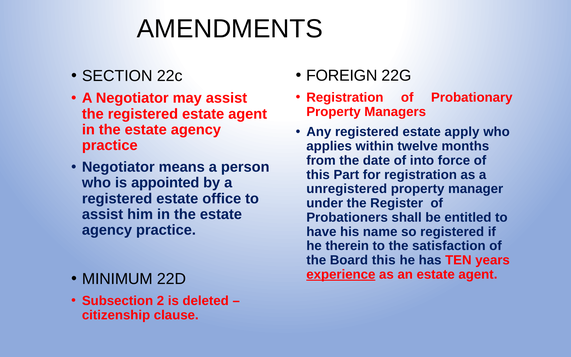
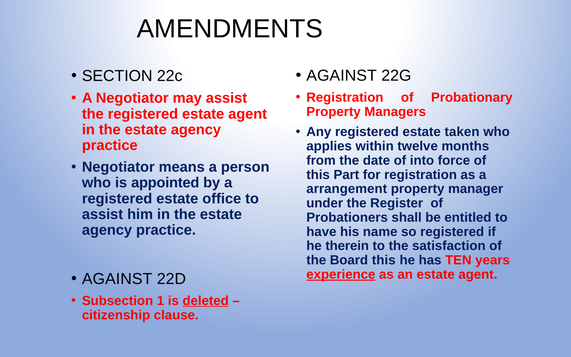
FOREIGN: FOREIGN -> AGAINST (342, 76)
apply: apply -> taken (462, 132)
unregistered: unregistered -> arrangement (347, 189)
MINIMUM: MINIMUM -> AGAINST (117, 279)
2: 2 -> 1 (160, 301)
deleted underline: none -> present (206, 301)
